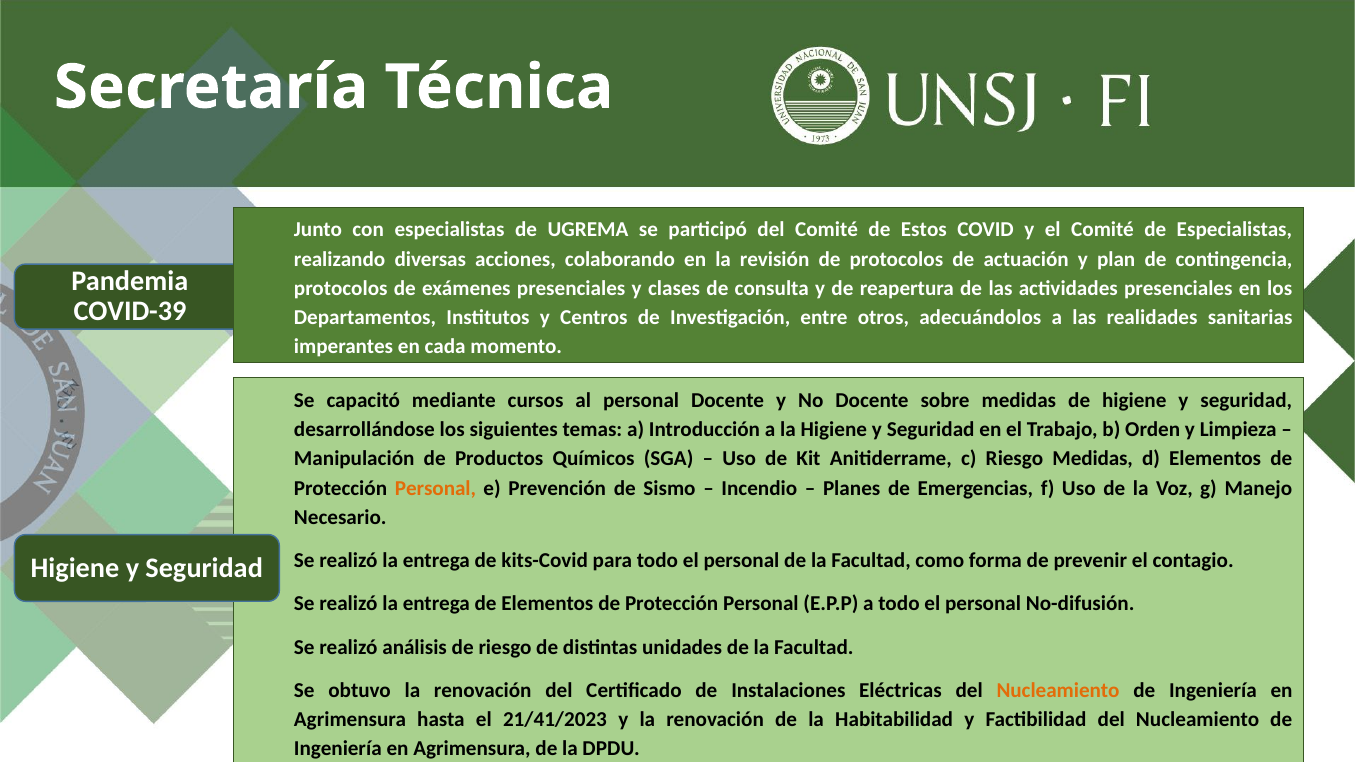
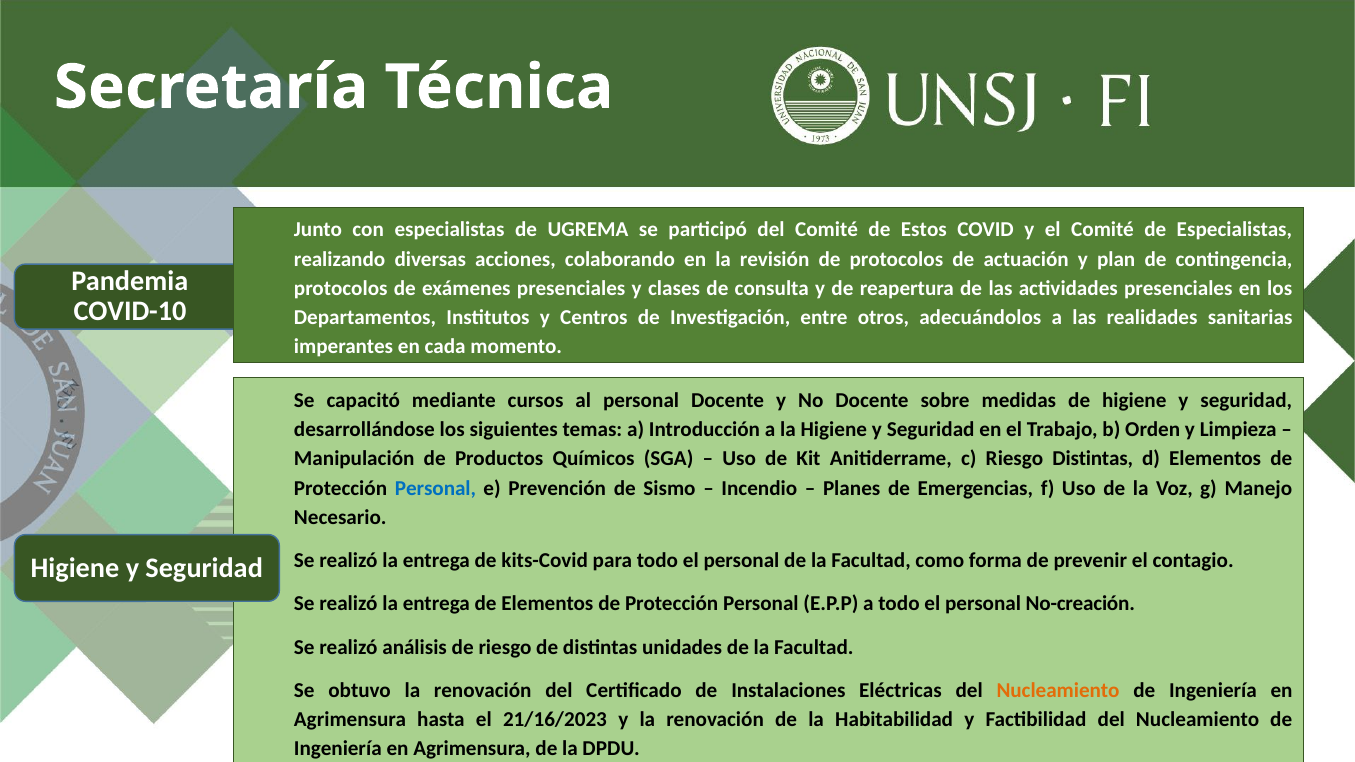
COVID-39: COVID-39 -> COVID-10 (130, 312)
Riesgo Medidas: Medidas -> Distintas (1093, 459)
Personal colour: orange -> blue (435, 488)
No-difusión: No-difusión -> No-creación (1080, 604)
21/41/2023: 21/41/2023 -> 21/16/2023 (555, 720)
